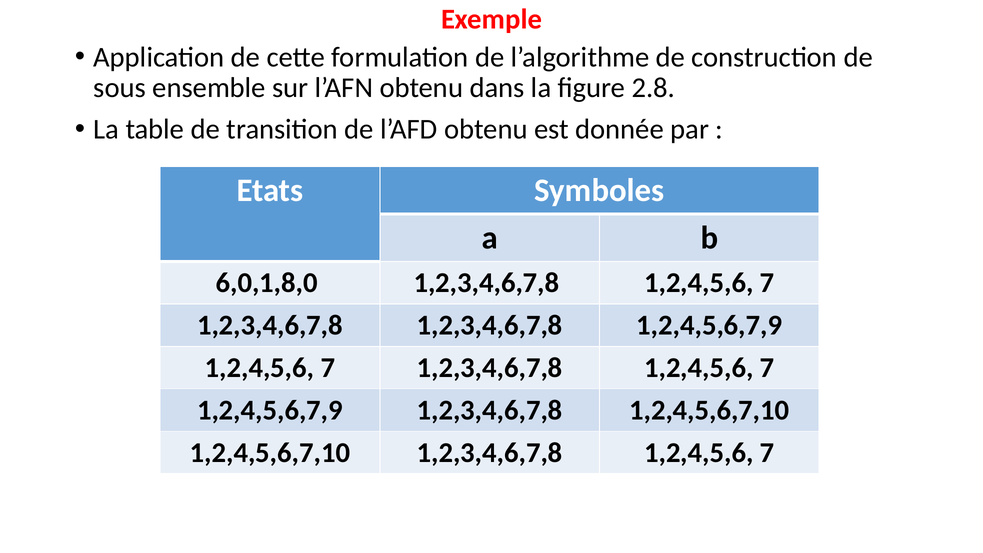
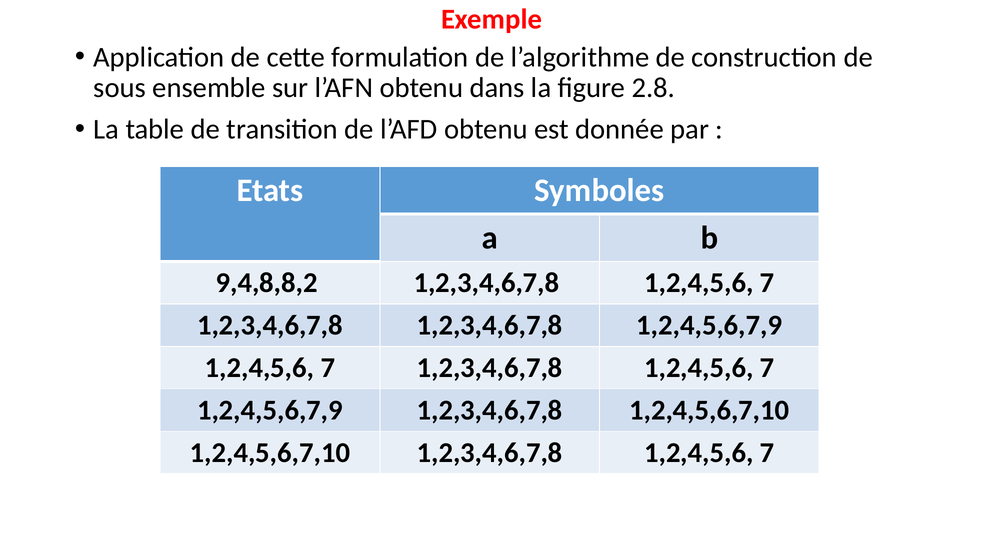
6,0,1,8,0: 6,0,1,8,0 -> 9,4,8,8,2 (267, 283)
